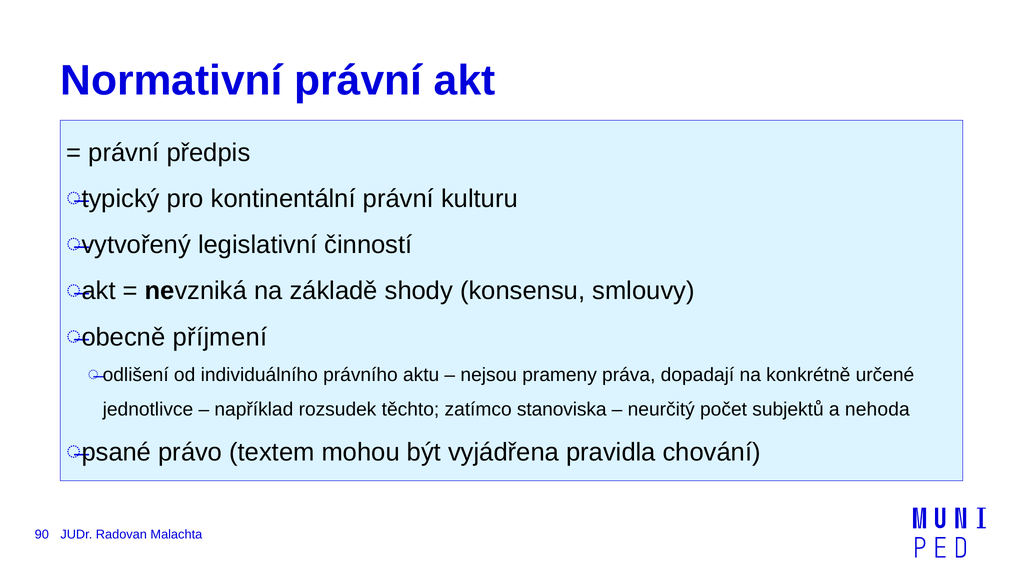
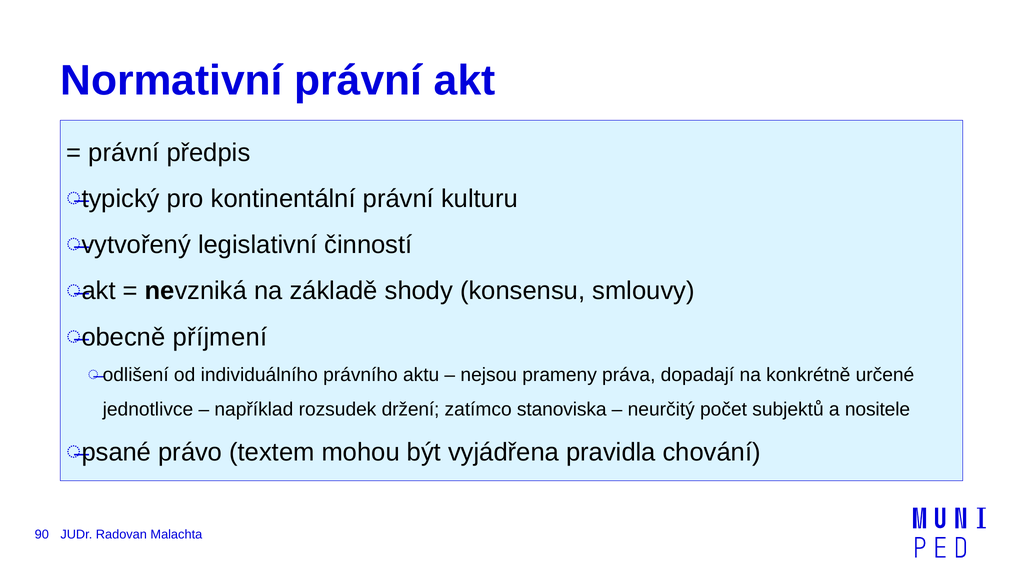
těchto: těchto -> držení (411, 409)
nehoda: nehoda -> nositele (878, 409)
